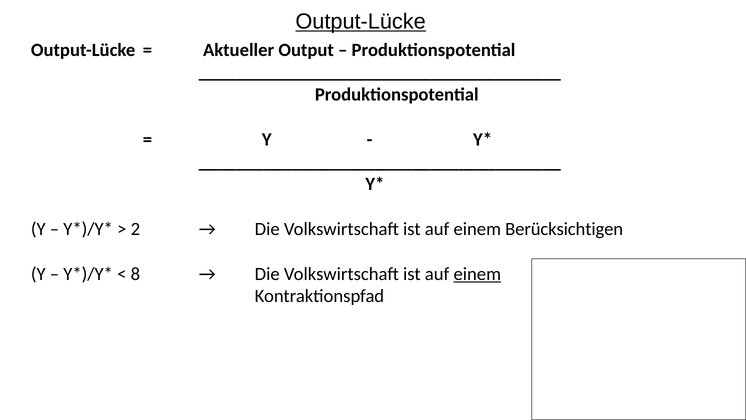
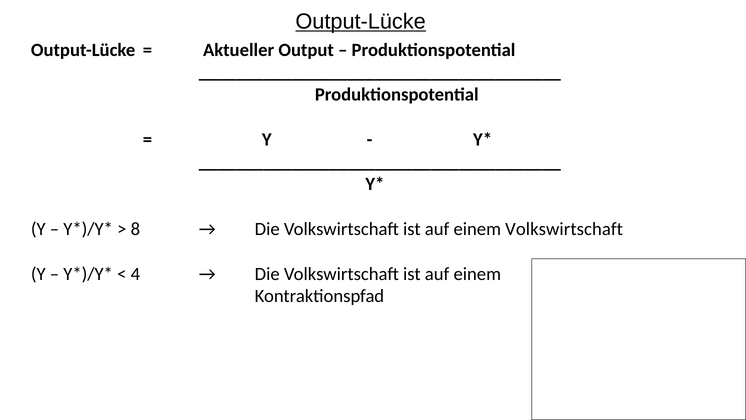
2: 2 -> 8 (135, 229)
einem Berücksichtigen: Berücksichtigen -> Volkswirtschaft (564, 229)
8: 8 -> 4 (135, 274)
einem underline: present -> none (477, 274)
